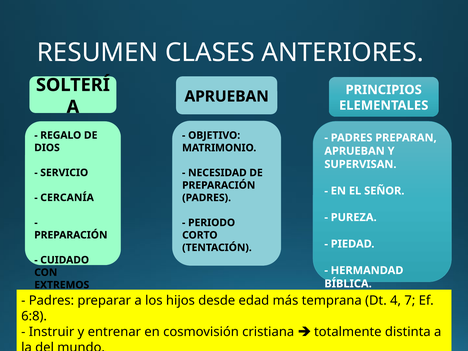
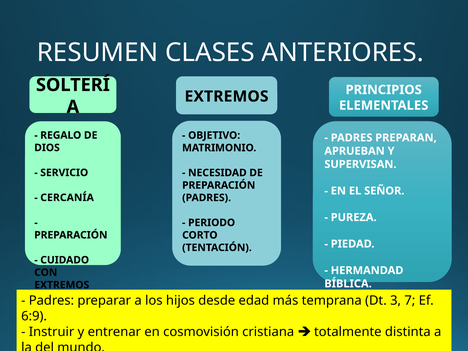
APRUEBAN: APRUEBAN -> EXTREMOS (227, 96)
4: 4 -> 3 (396, 301)
6:8: 6:8 -> 6:9 (34, 316)
